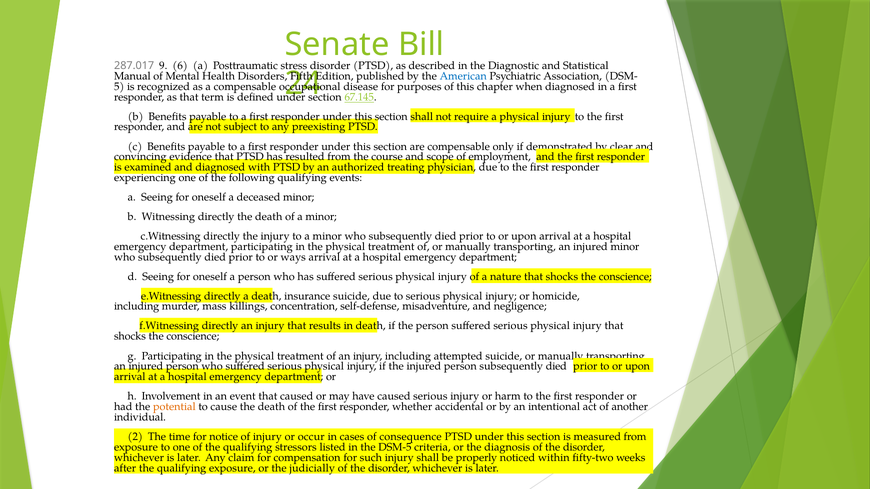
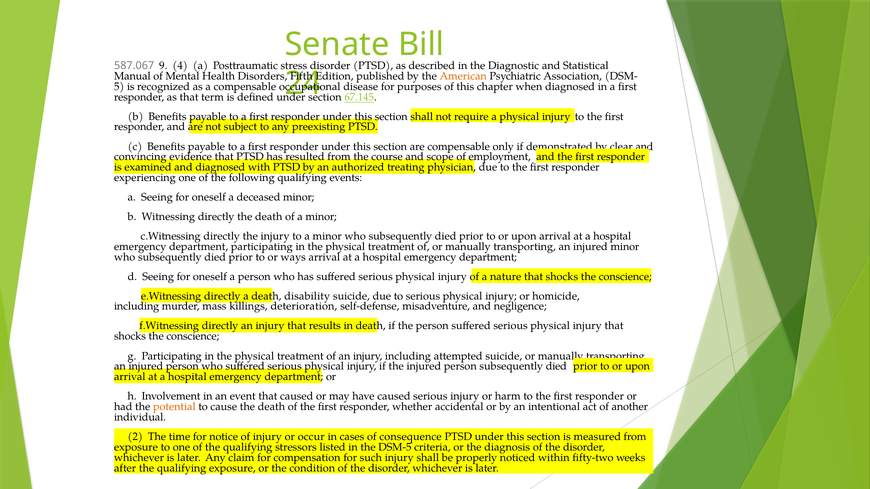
287.017: 287.017 -> 587.067 (134, 66)
6: 6 -> 4 (180, 66)
American colour: blue -> orange (463, 76)
insurance: insurance -> disability (307, 296)
concentration: concentration -> deterioration (304, 307)
judicially: judicially -> condition (312, 468)
